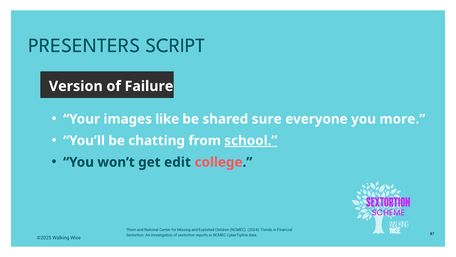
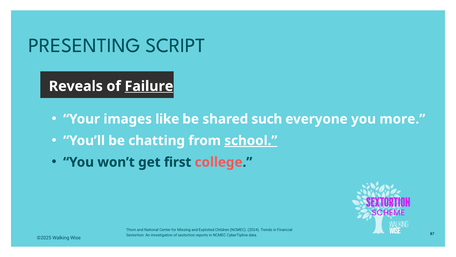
PRESENTERS: PRESENTERS -> PRESENTING (84, 45)
Version: Version -> Reveals (76, 86)
Failure underline: none -> present (149, 86)
sure: sure -> such (267, 119)
edit: edit -> first (178, 162)
